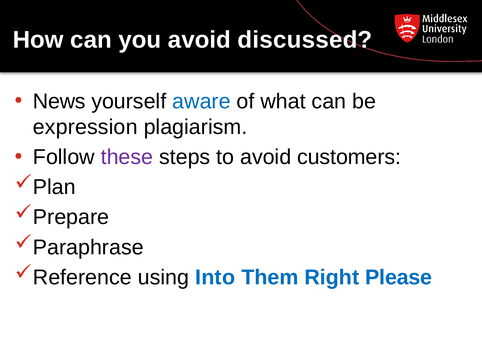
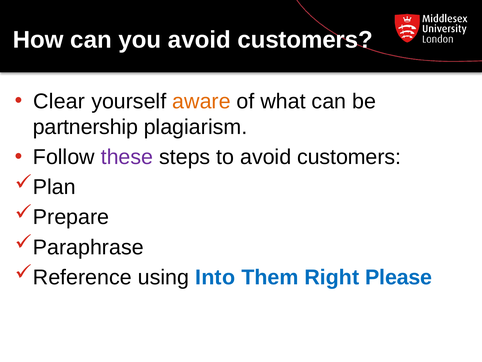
you avoid discussed: discussed -> customers (305, 40)
News: News -> Clear (59, 101)
aware colour: blue -> orange (201, 101)
expression: expression -> partnership (85, 127)
